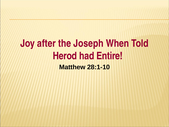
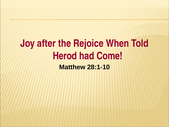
Joseph: Joseph -> Rejoice (88, 43)
Entire: Entire -> Come (110, 56)
